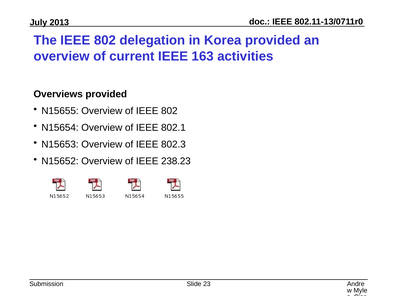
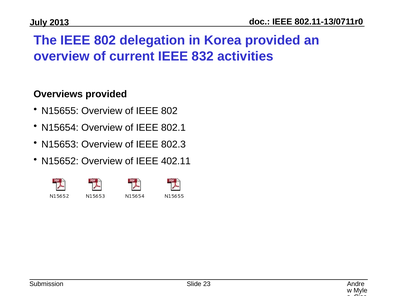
163: 163 -> 832 (203, 56)
238.23: 238.23 -> 402.11 (176, 161)
